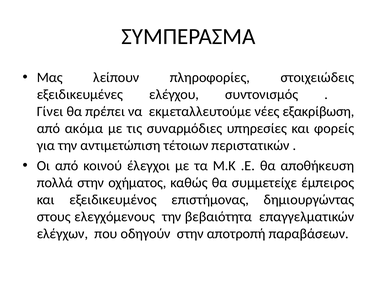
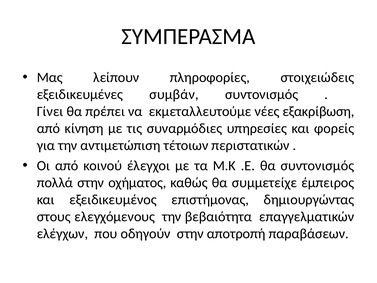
ελέγχου: ελέγχου -> συμβάν (174, 94)
ακόμα: ακόμα -> κίνηση (84, 128)
θα αποθήκευση: αποθήκευση -> συντονισμός (317, 166)
